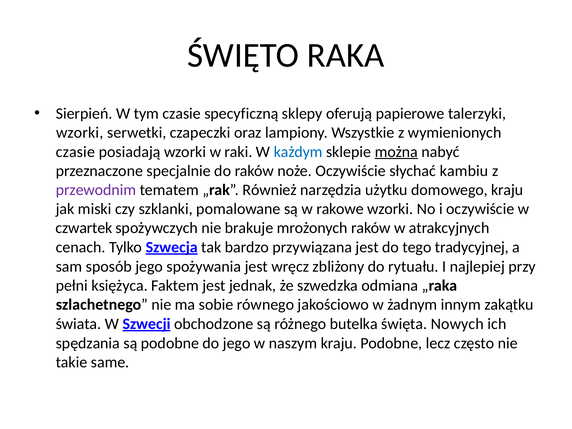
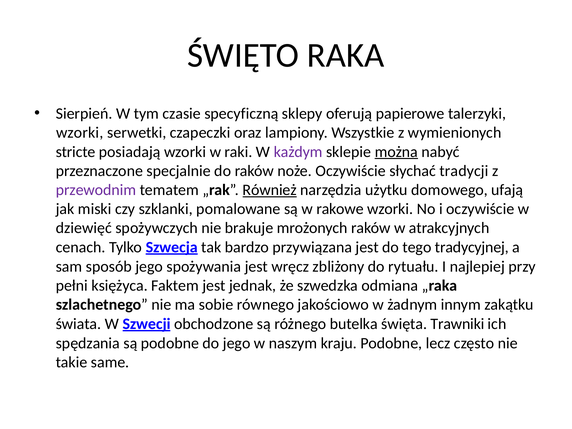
czasie: czasie -> stricte (76, 152)
każdym colour: blue -> purple (298, 152)
kambiu: kambiu -> tradycji (464, 171)
Również underline: none -> present (270, 190)
domowego kraju: kraju -> ufają (507, 190)
czwartek: czwartek -> dziewięć (84, 228)
Nowych: Nowych -> Trawniki (457, 324)
